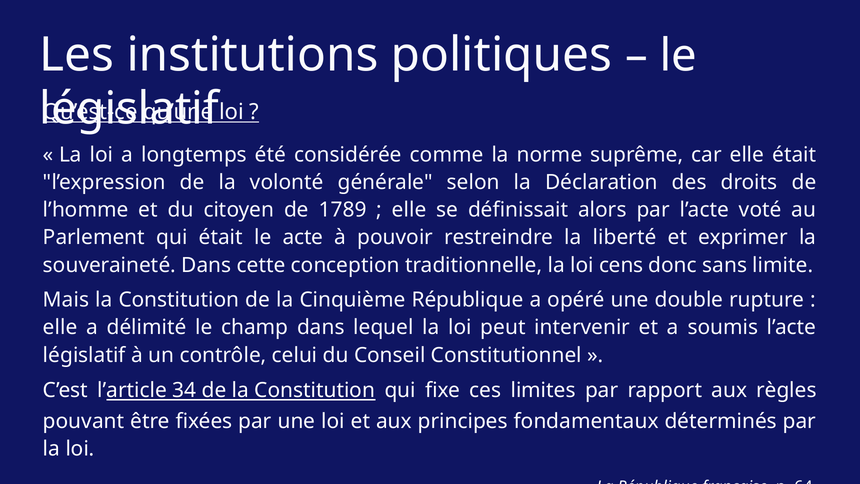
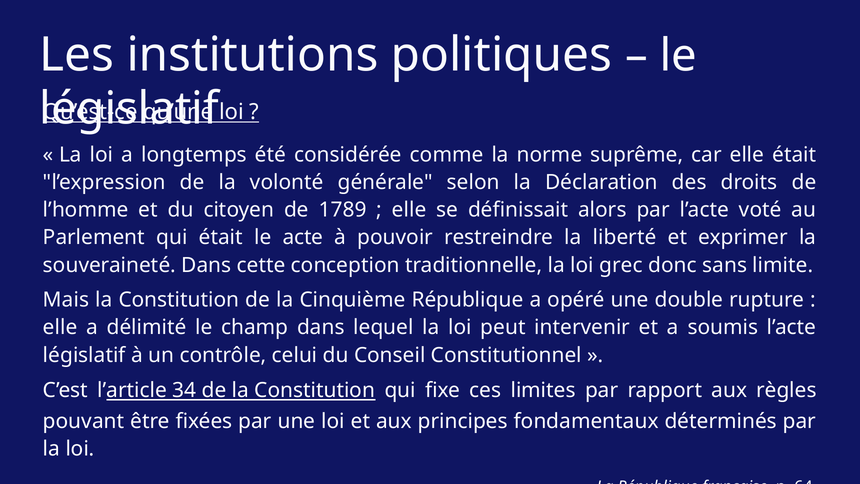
cens: cens -> grec (621, 265)
